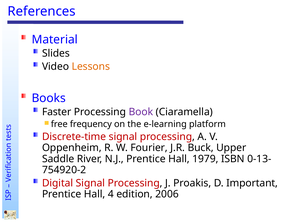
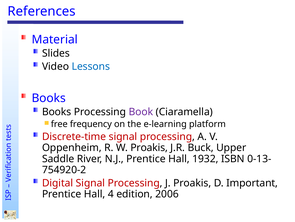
Lessons colour: orange -> blue (91, 66)
Faster: Faster -> Books (57, 112)
W Fourier: Fourier -> Proakis (149, 147)
1979: 1979 -> 1932 (205, 158)
